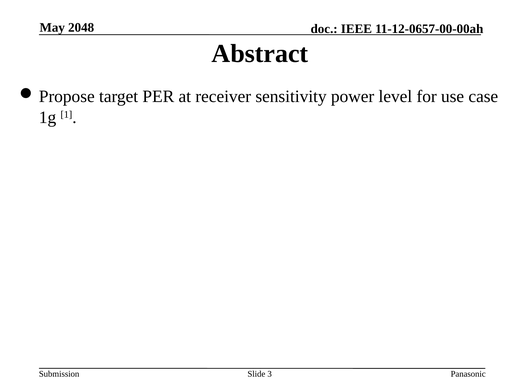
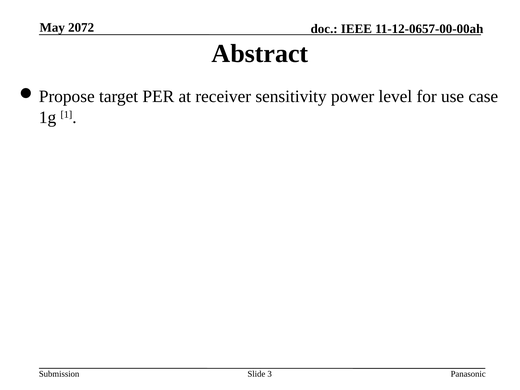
2048: 2048 -> 2072 (81, 28)
